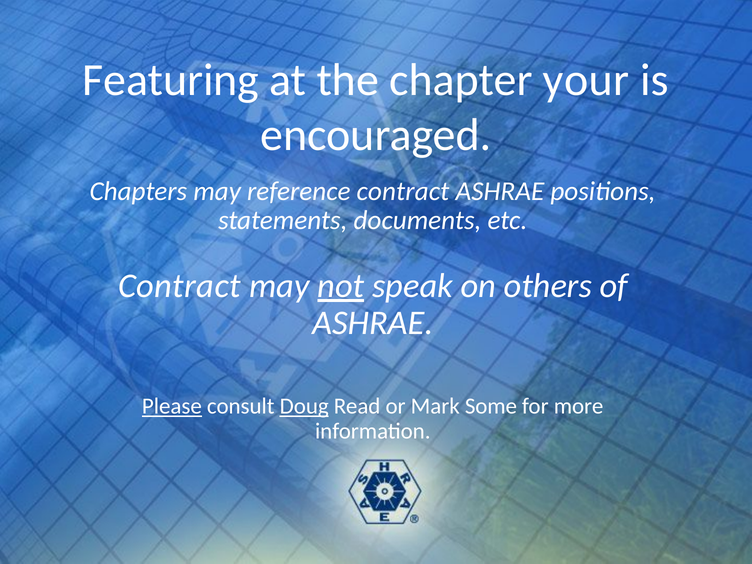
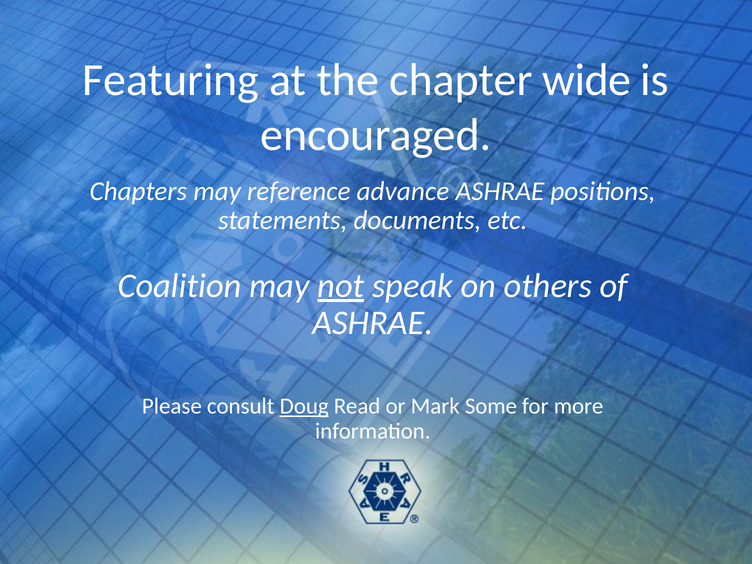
your: your -> wide (587, 80)
reference contract: contract -> advance (403, 191)
Contract: Contract -> Coalition (180, 286)
Please underline: present -> none (172, 406)
